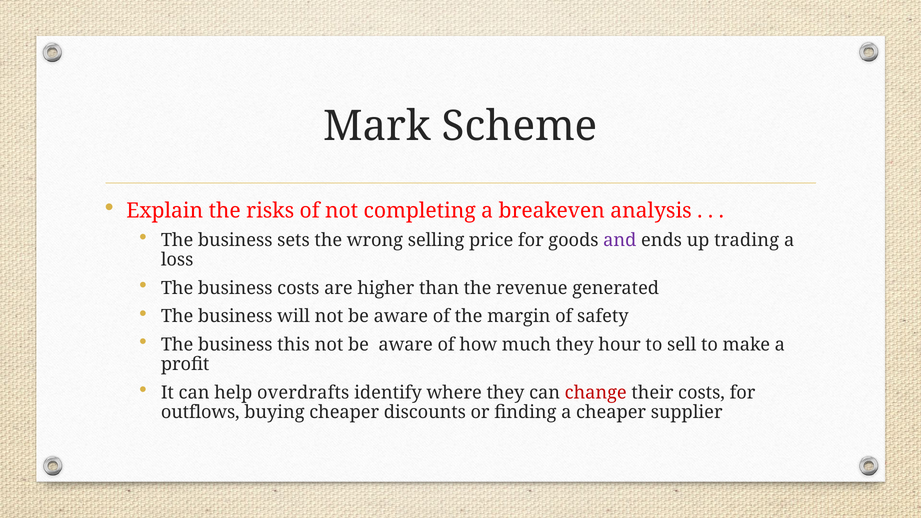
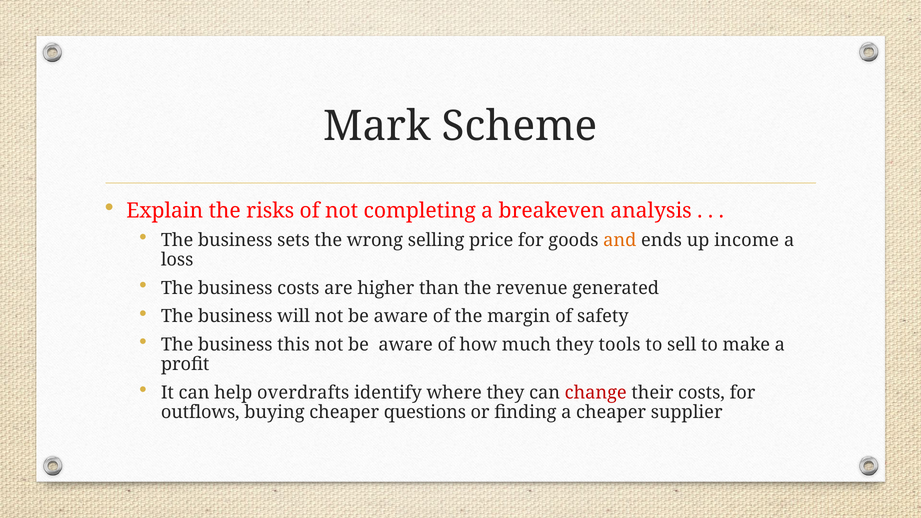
and colour: purple -> orange (620, 240)
trading: trading -> income (747, 240)
hour: hour -> tools (620, 345)
discounts: discounts -> questions (425, 412)
